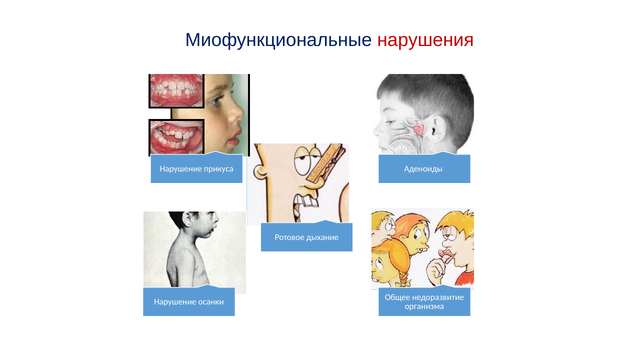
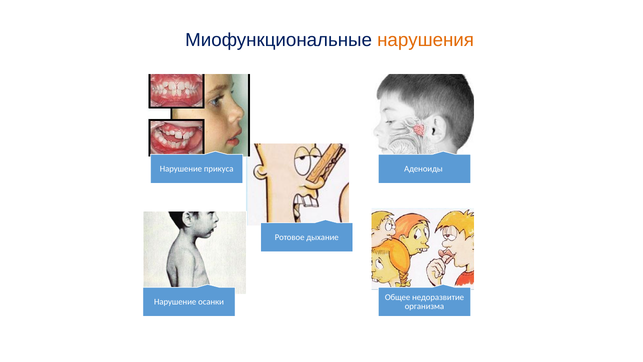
нарушения colour: red -> orange (426, 40)
